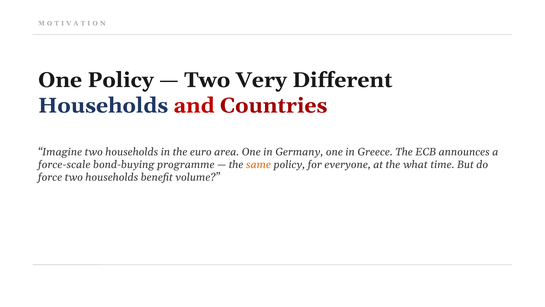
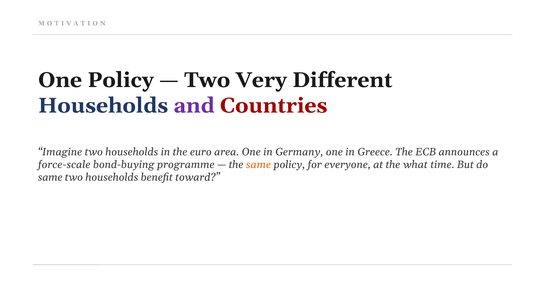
and colour: red -> purple (194, 105)
force: force -> same (50, 177)
volume: volume -> toward (197, 177)
